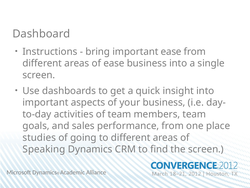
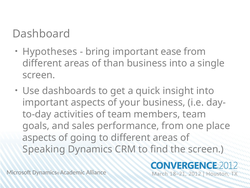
Instructions: Instructions -> Hypotheses (50, 52)
of ease: ease -> than (114, 63)
studies: studies -> aspects (39, 137)
